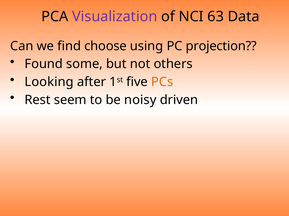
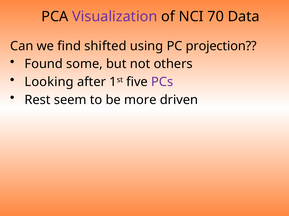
63: 63 -> 70 (216, 17)
choose: choose -> shifted (105, 46)
PCs colour: orange -> purple (162, 82)
noisy: noisy -> more (140, 100)
